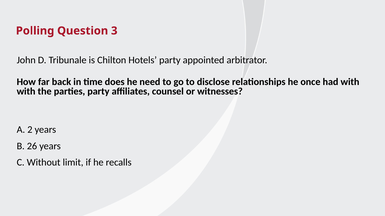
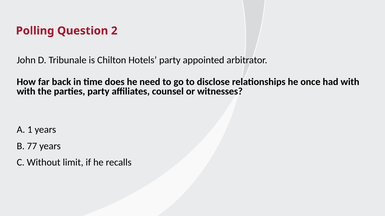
3: 3 -> 2 (114, 31)
2: 2 -> 1 (30, 130)
26: 26 -> 77 (32, 146)
